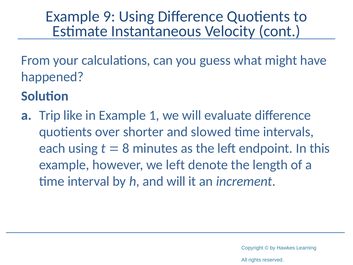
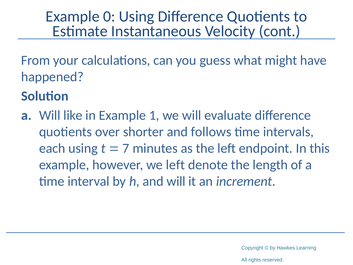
9: 9 -> 0 (109, 16)
a Trip: Trip -> Will (50, 115)
slowed: slowed -> follows (211, 132)
8: 8 -> 7 (126, 148)
